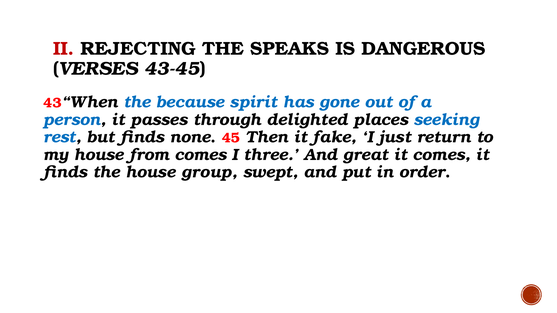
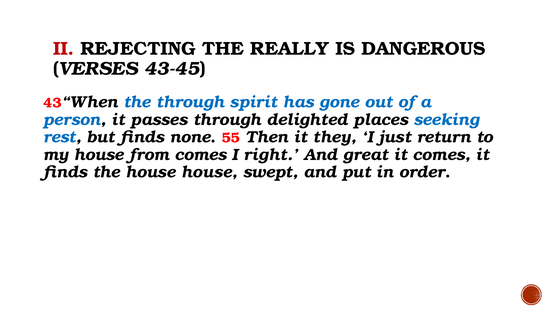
SPEAKS: SPEAKS -> REALLY (290, 49)
the because: because -> through (190, 102)
45: 45 -> 55 (231, 138)
fake: fake -> they (334, 137)
three: three -> right (271, 155)
house group: group -> house (209, 172)
